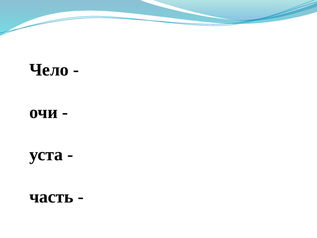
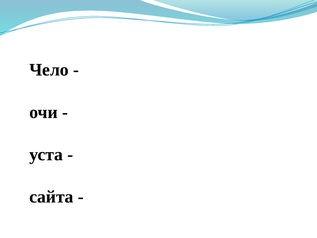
часть: часть -> сайта (51, 197)
